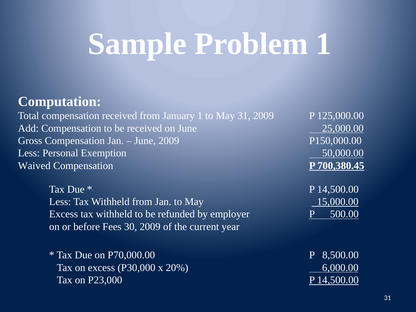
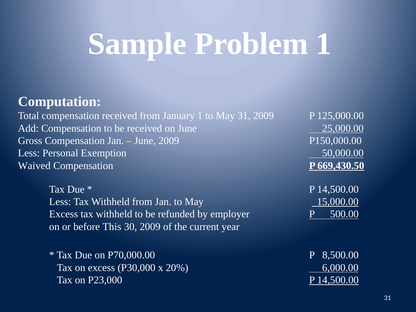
700,380.45: 700,380.45 -> 669,430.50 (341, 166)
Fees: Fees -> This (112, 227)
